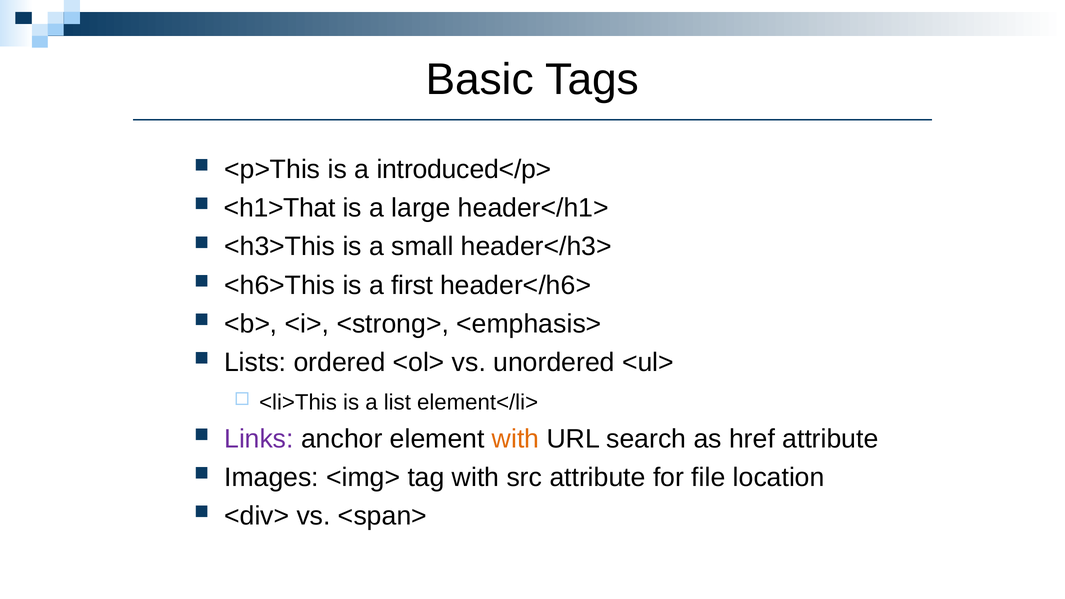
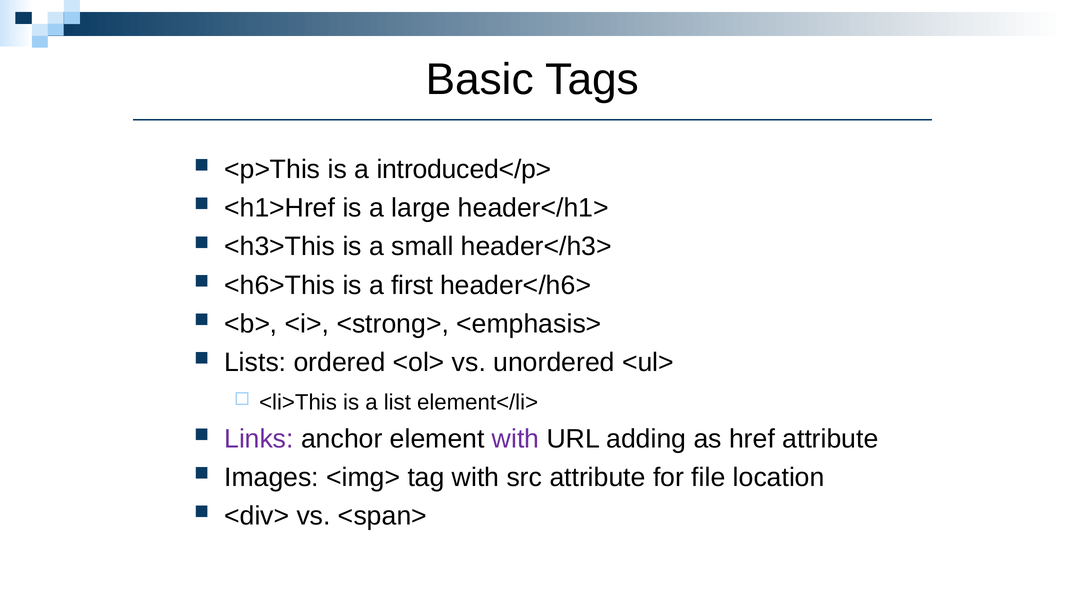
<h1>That: <h1>That -> <h1>Href (280, 208)
with colour: orange -> purple (516, 439)
search: search -> adding (646, 439)
